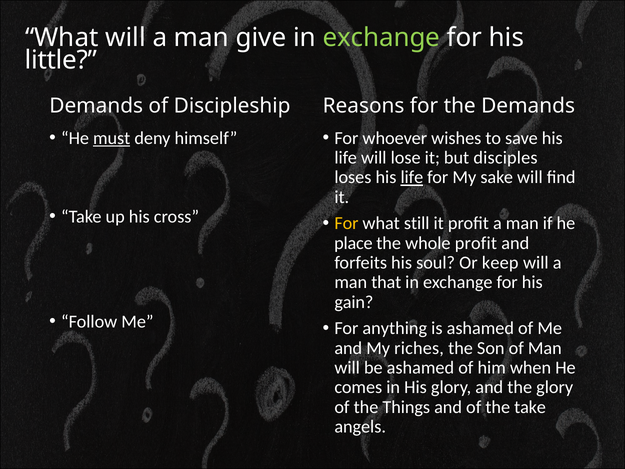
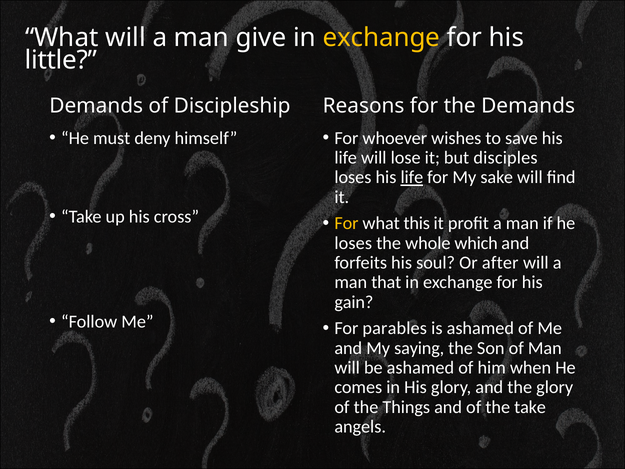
exchange colour: light green -> yellow (381, 37)
must underline: present -> none (112, 138)
still: still -> this (417, 223)
place: place -> loses (353, 243)
whole profit: profit -> which (476, 243)
keep: keep -> after (500, 263)
anything: anything -> parables (395, 328)
riches: riches -> saying (419, 348)
